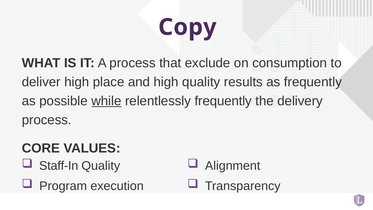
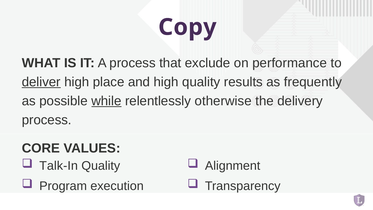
consumption: consumption -> performance (290, 63)
deliver underline: none -> present (41, 82)
relentlessly frequently: frequently -> otherwise (223, 101)
Staff-In: Staff-In -> Talk-In (59, 166)
